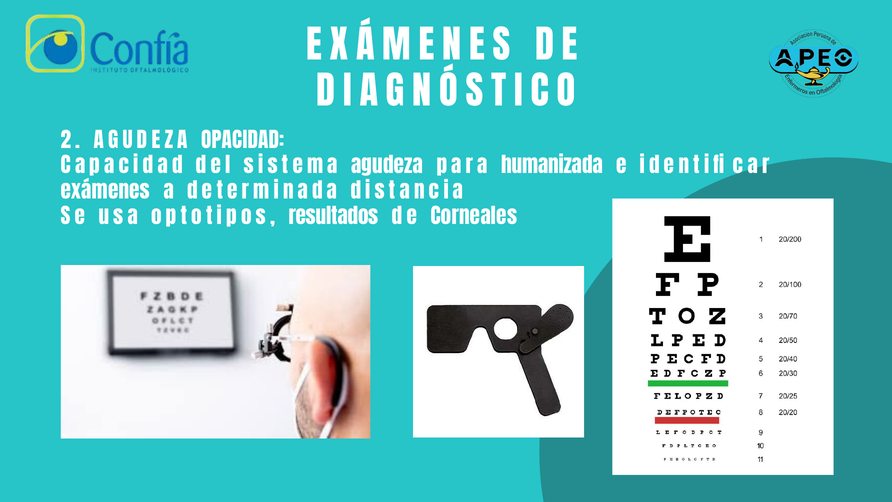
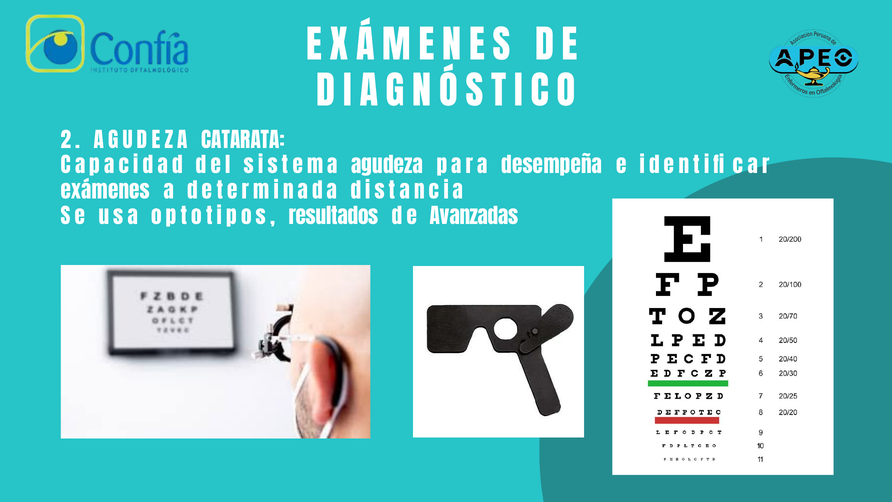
OPACIDAD: OPACIDAD -> CATARATA (243, 141)
humanizada: humanizada -> desempeña (552, 166)
Corneales: Corneales -> Avanzadas (474, 217)
